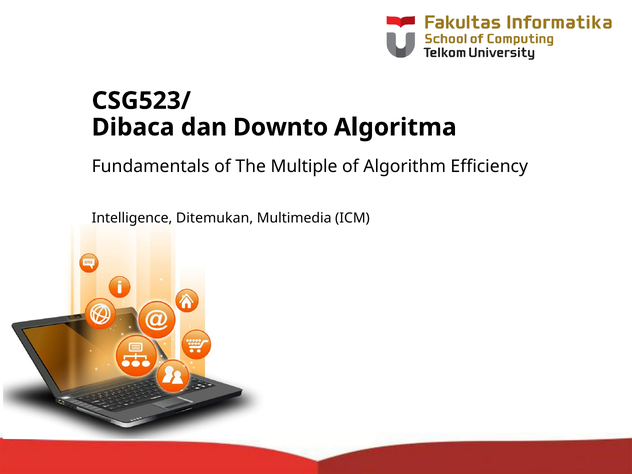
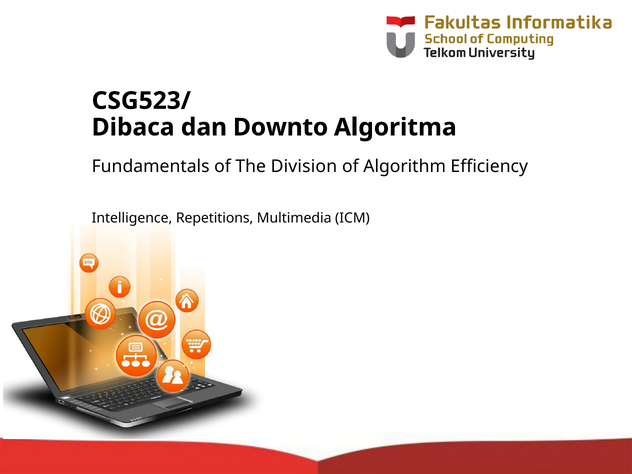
Multiple: Multiple -> Division (304, 166)
Ditemukan: Ditemukan -> Repetitions (215, 218)
